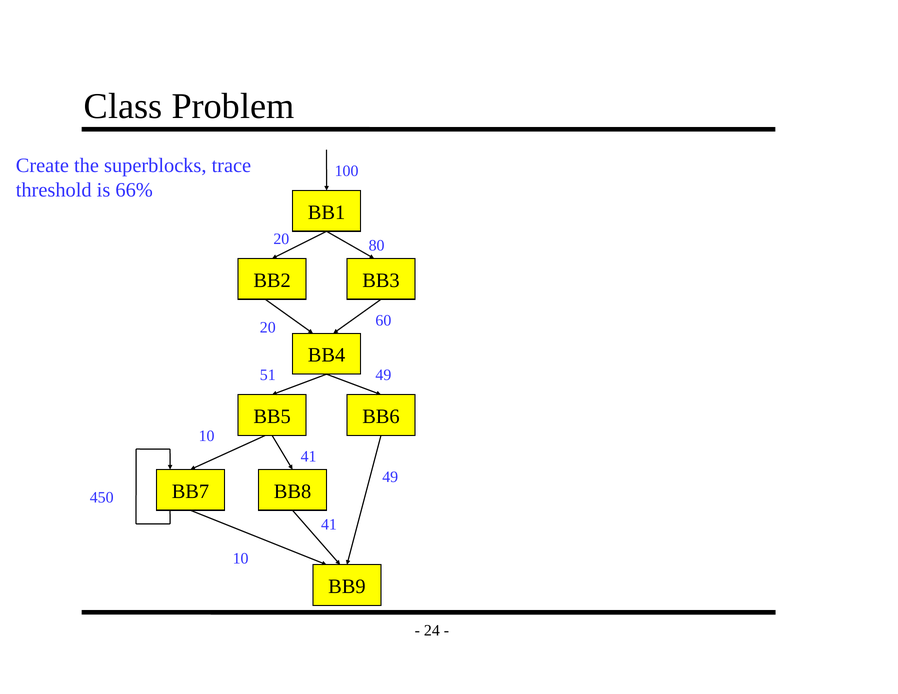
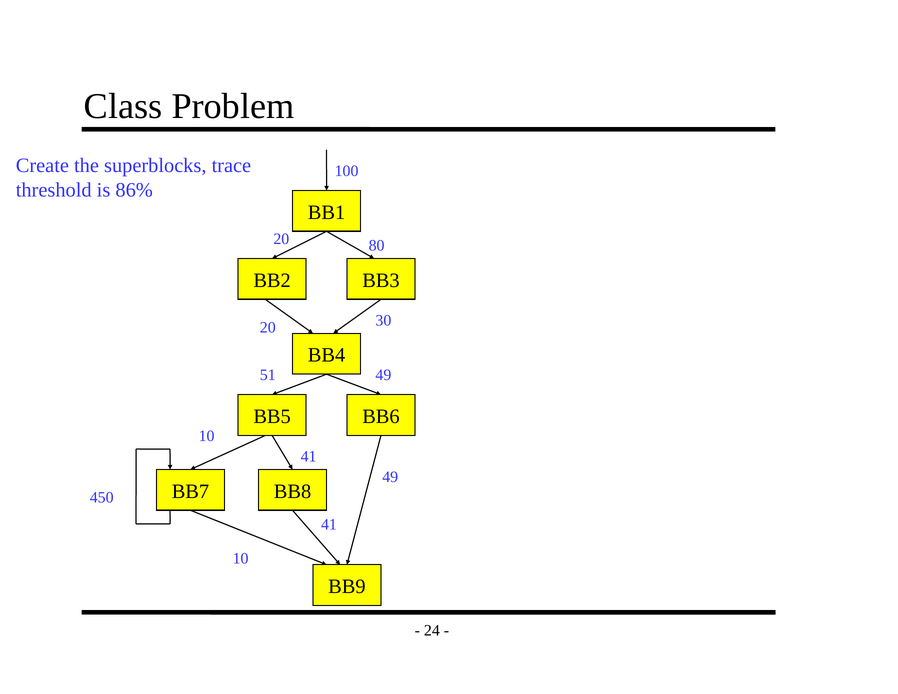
66%: 66% -> 86% (134, 190)
60: 60 -> 30 (383, 321)
